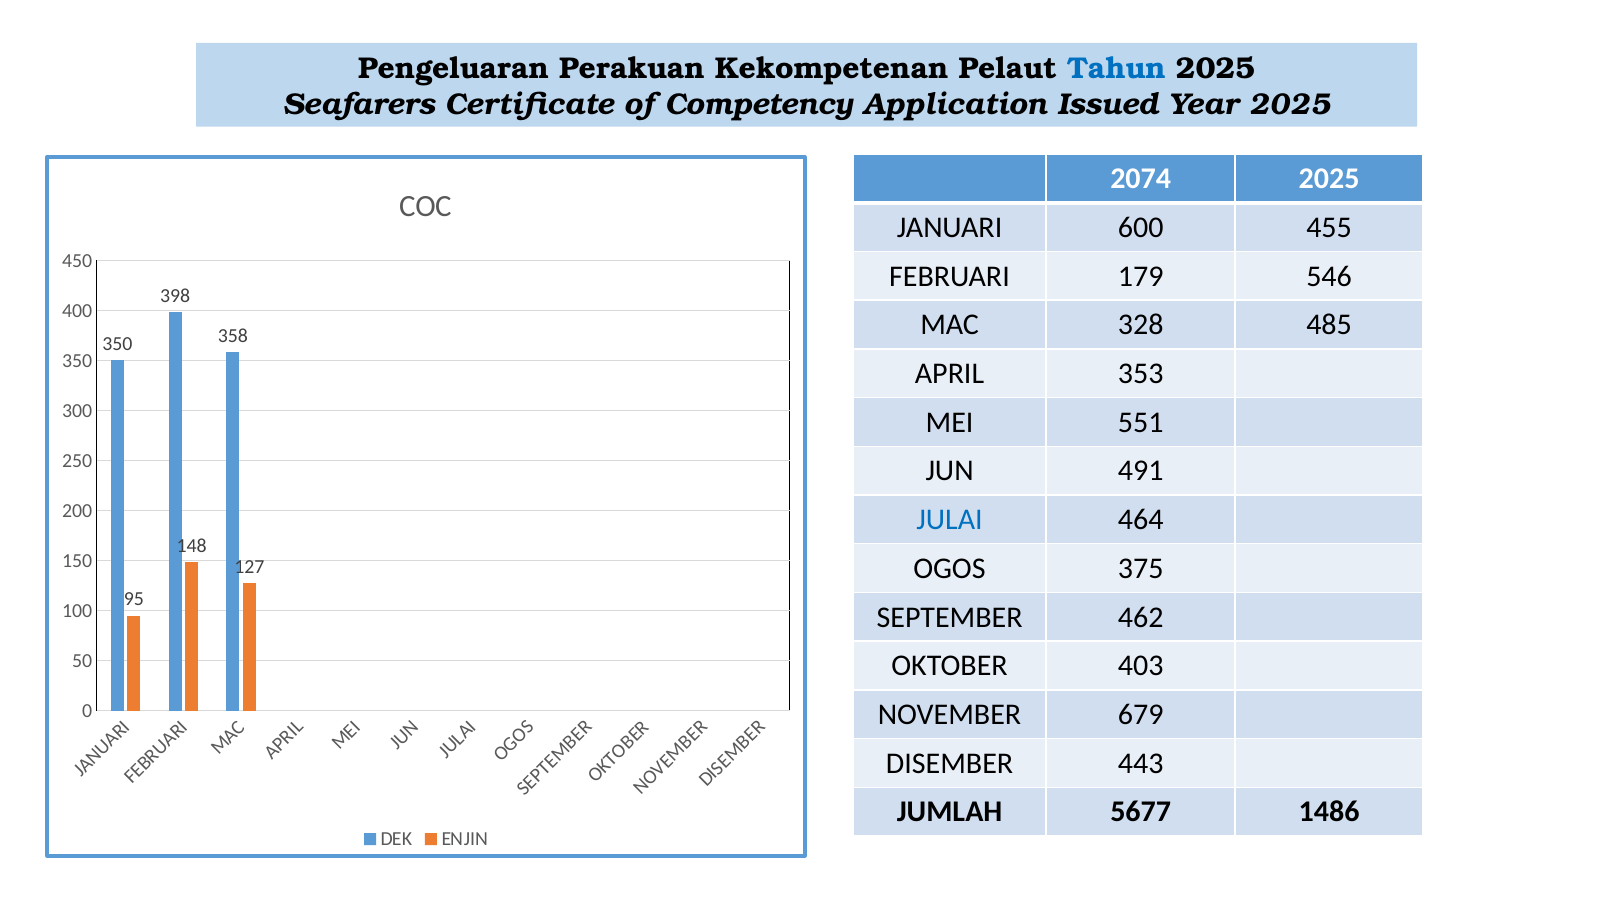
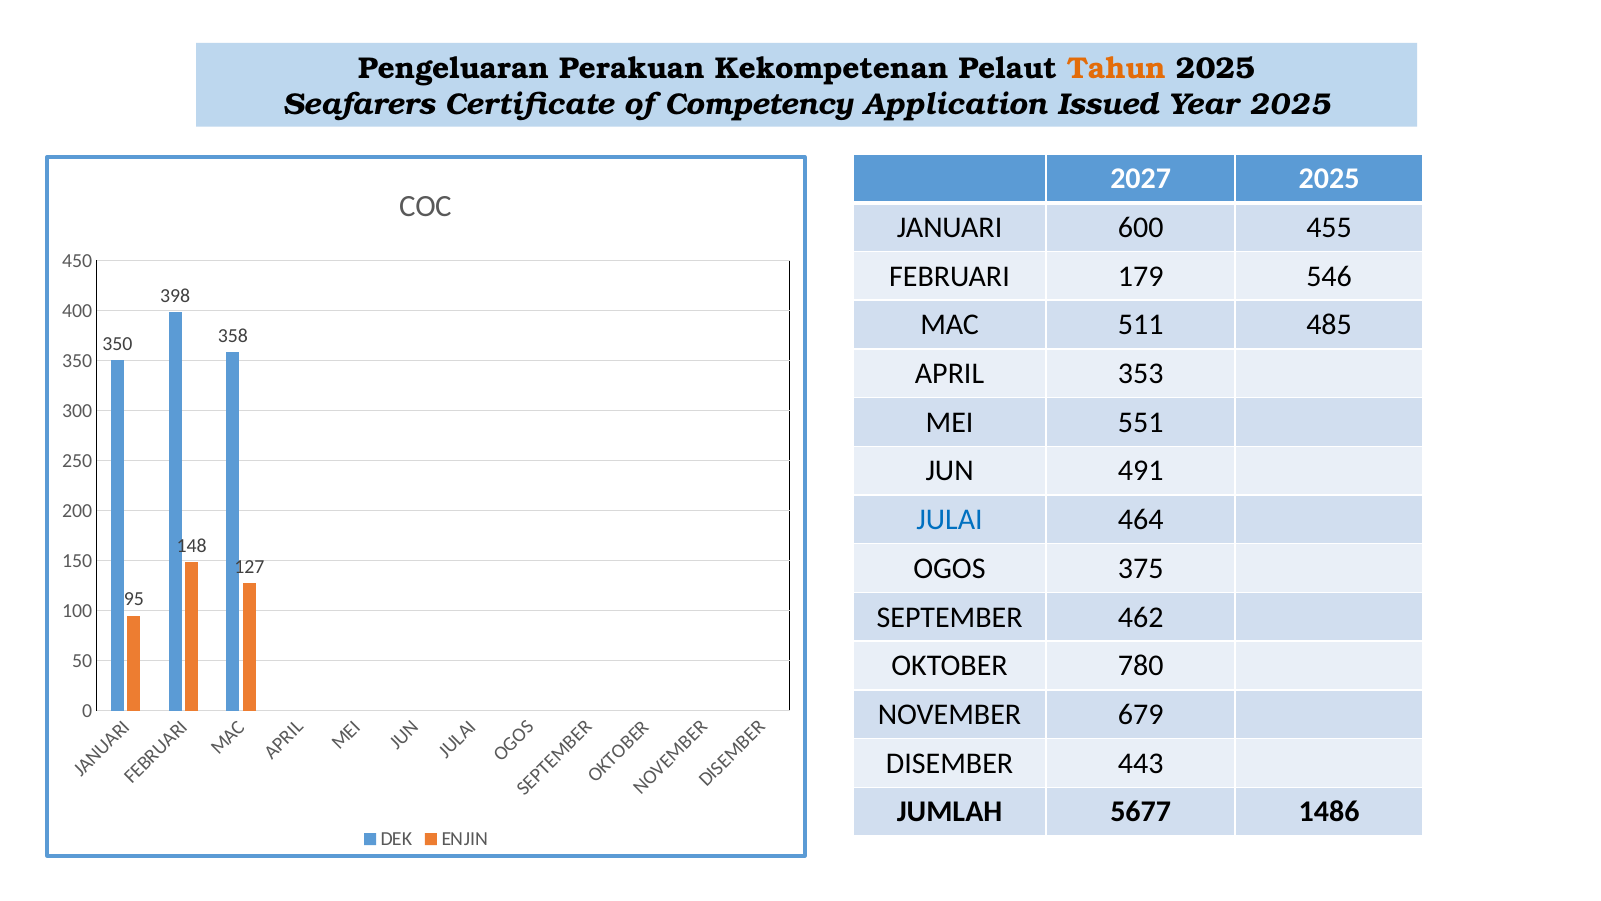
Tahun colour: blue -> orange (1116, 69)
2074: 2074 -> 2027 (1141, 179)
328: 328 -> 511 (1141, 325)
403: 403 -> 780 (1141, 666)
